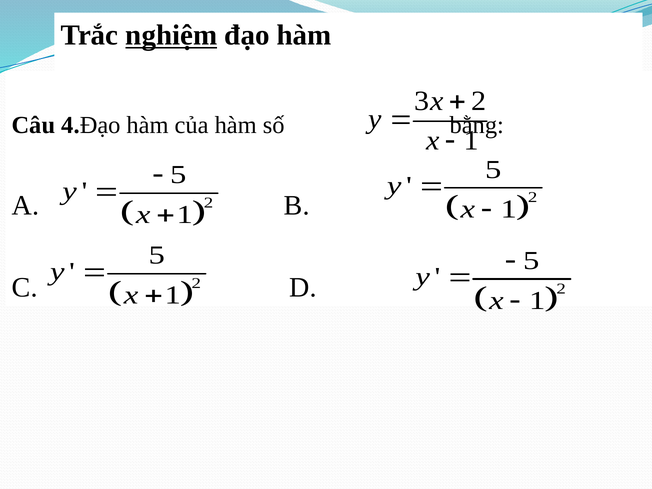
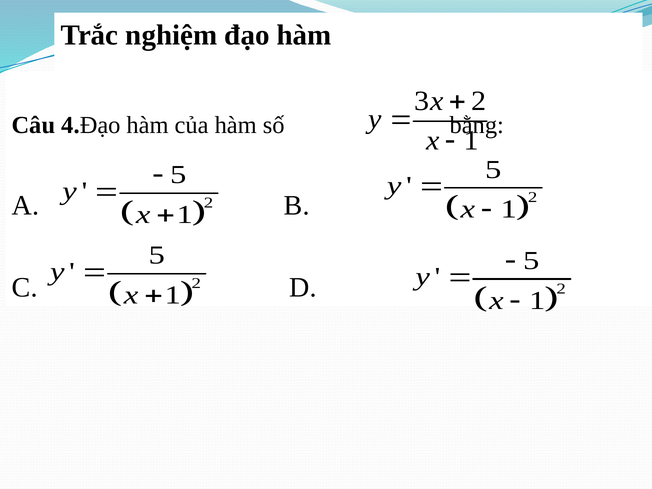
nghiệm underline: present -> none (171, 35)
